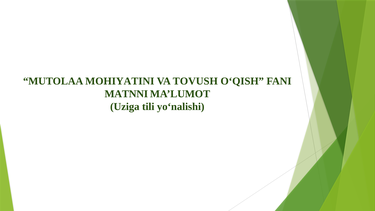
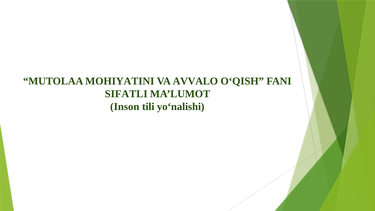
TOVUSH: TOVUSH -> AVVALO (195, 81)
MATNNI: MATNNI -> SIFATLI (126, 94)
Uziga: Uziga -> Inson (125, 107)
